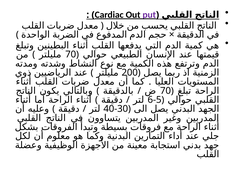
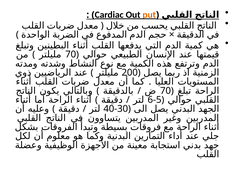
put colour: purple -> orange (149, 15)
